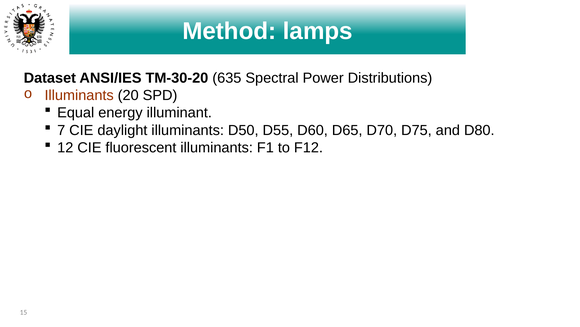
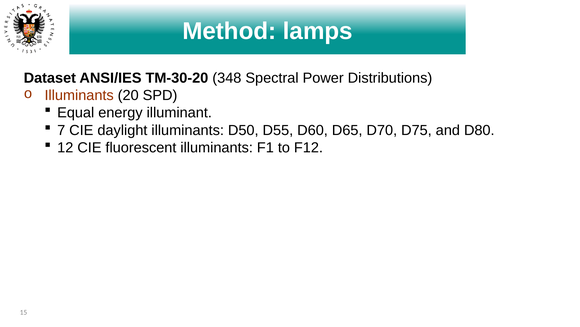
635: 635 -> 348 (227, 78)
